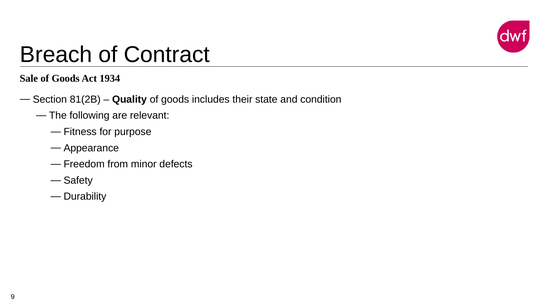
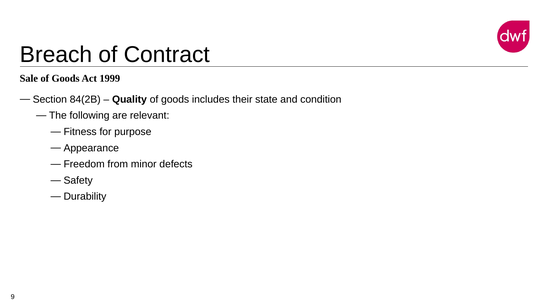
1934: 1934 -> 1999 (110, 79)
81(2B: 81(2B -> 84(2B (85, 99)
